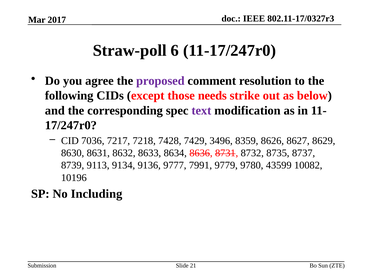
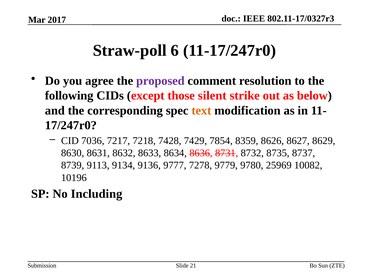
needs: needs -> silent (212, 96)
text colour: purple -> orange (201, 110)
3496: 3496 -> 7854 (221, 141)
7991: 7991 -> 7278 (201, 165)
43599: 43599 -> 25969 (279, 165)
